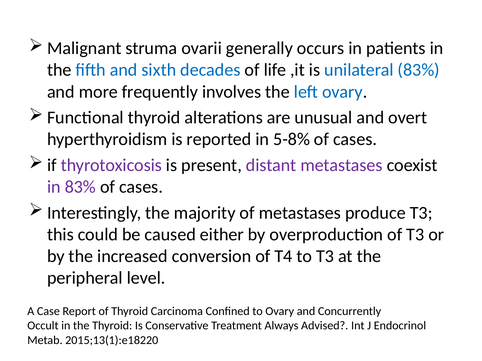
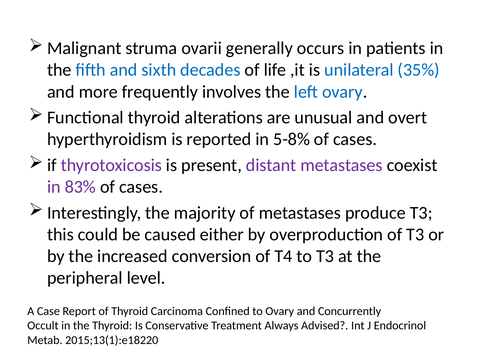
unilateral 83%: 83% -> 35% (419, 70)
